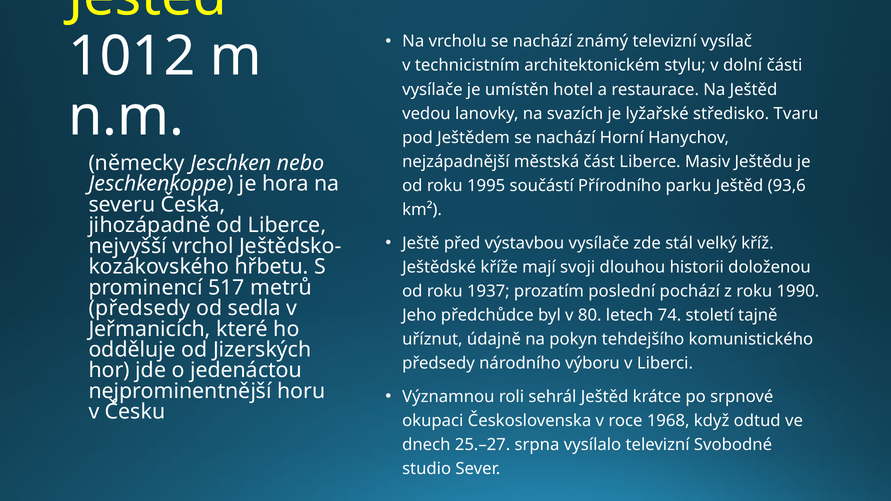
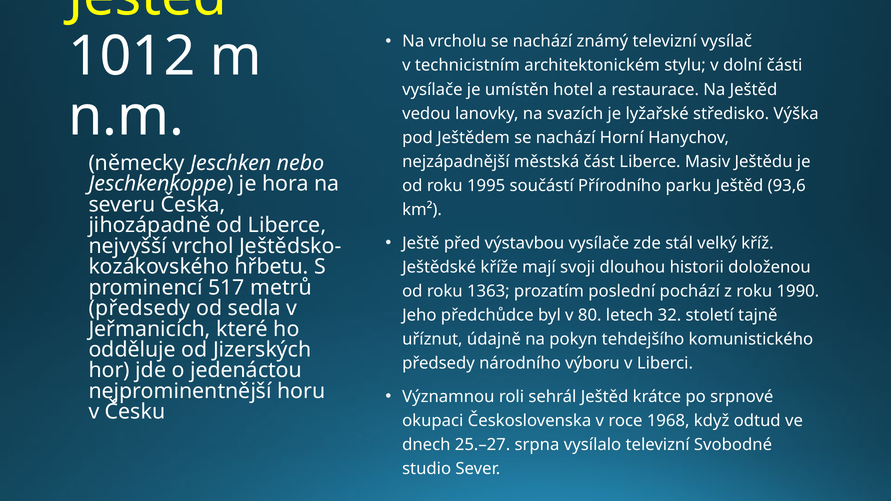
Tvaru: Tvaru -> Výška (796, 114)
1937: 1937 -> 1363 (488, 291)
74: 74 -> 32 (669, 315)
